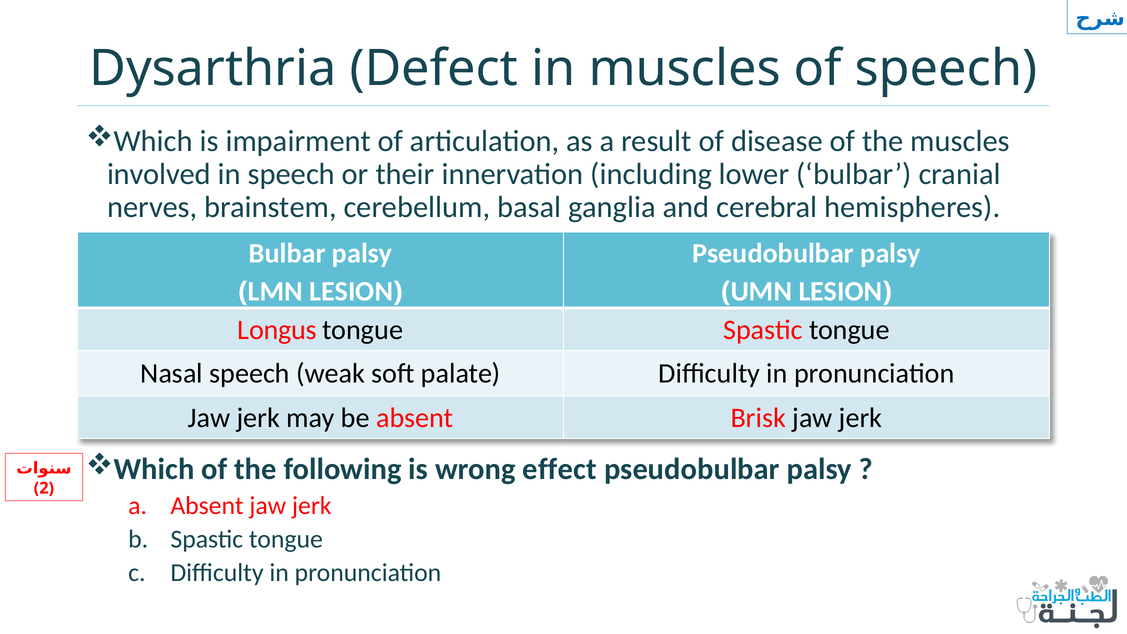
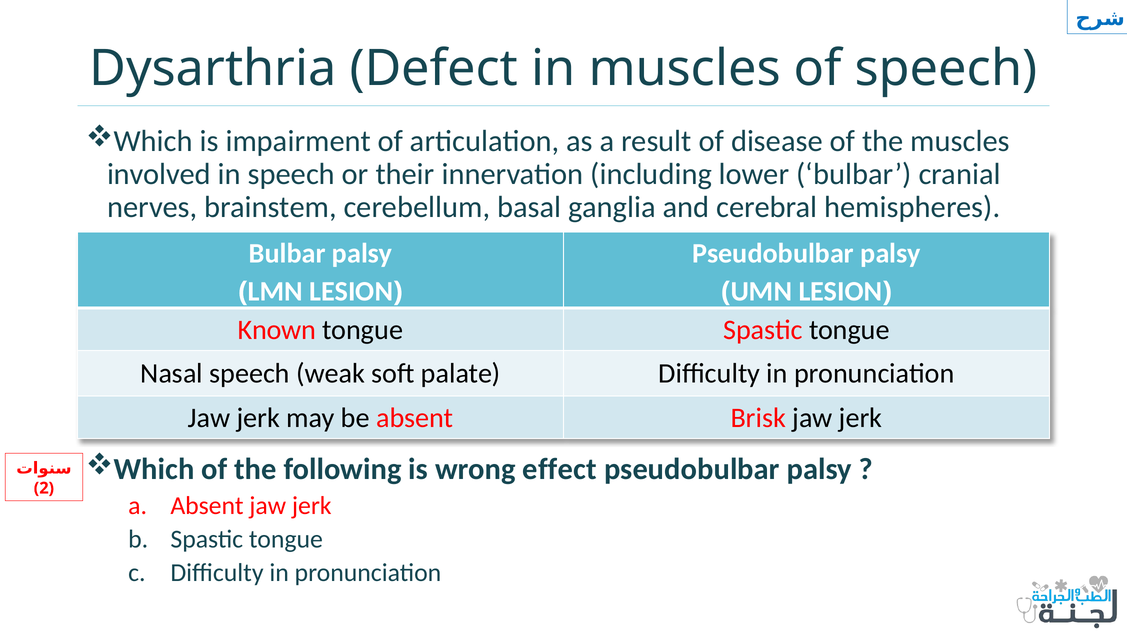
Longus: Longus -> Known (277, 330)
